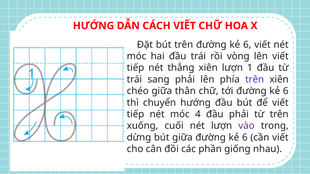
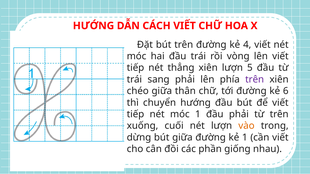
trên đường kẻ 6: 6 -> 4 (247, 45)
1: 1 -> 5 (250, 68)
móc 4: 4 -> 1 (198, 114)
vào colour: purple -> orange (246, 126)
giữa đường kẻ 6: 6 -> 1 (245, 138)
